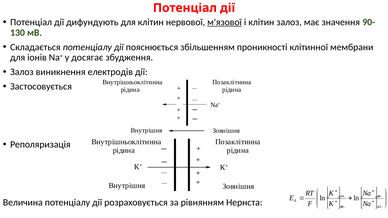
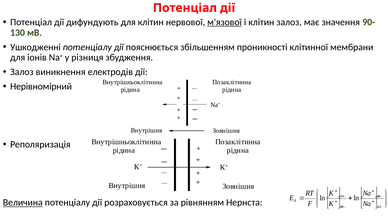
Складається: Складається -> Ушкодженні (35, 47)
досягає: досягає -> різниця (87, 58)
Застосовується: Застосовується -> Нерівномірний (41, 87)
Величина underline: none -> present (23, 203)
